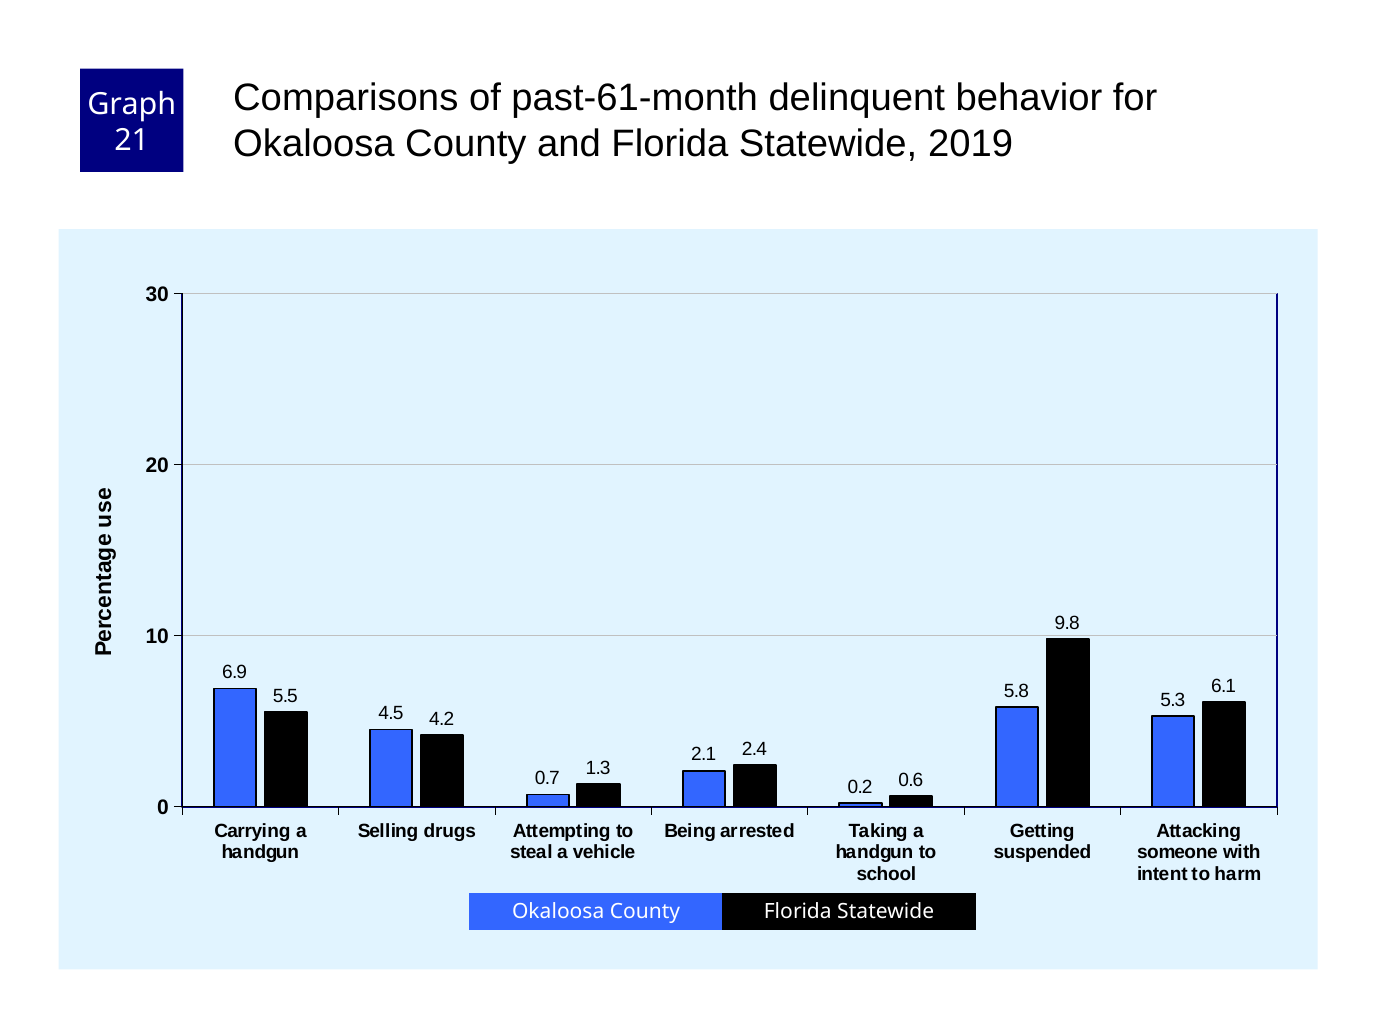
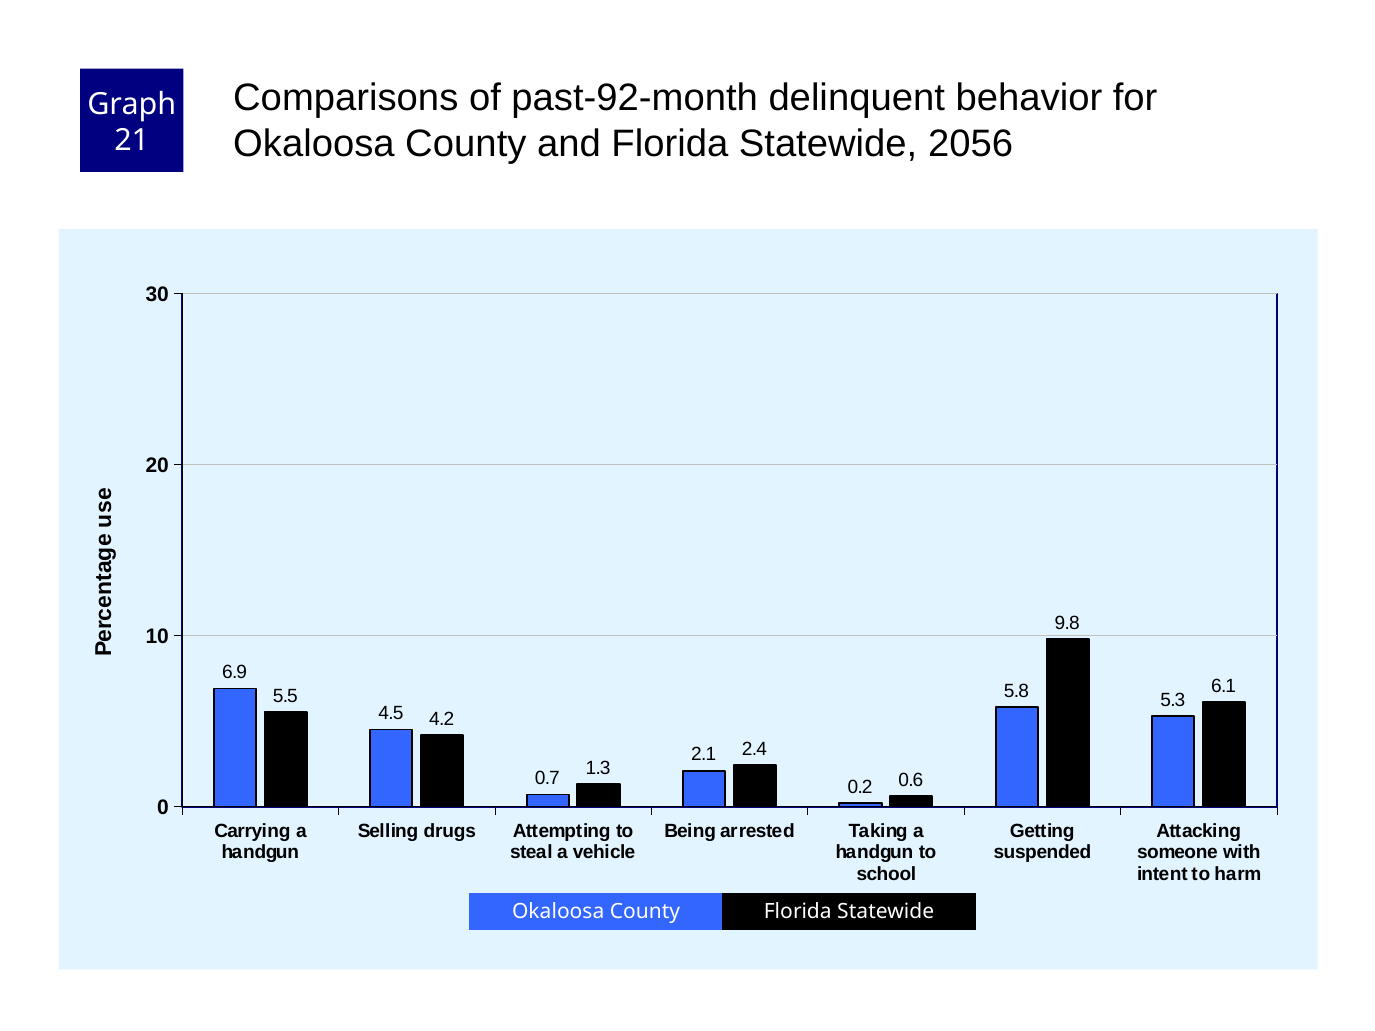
past-61-month: past-61-month -> past-92-month (635, 98)
2019: 2019 -> 2056 (971, 144)
